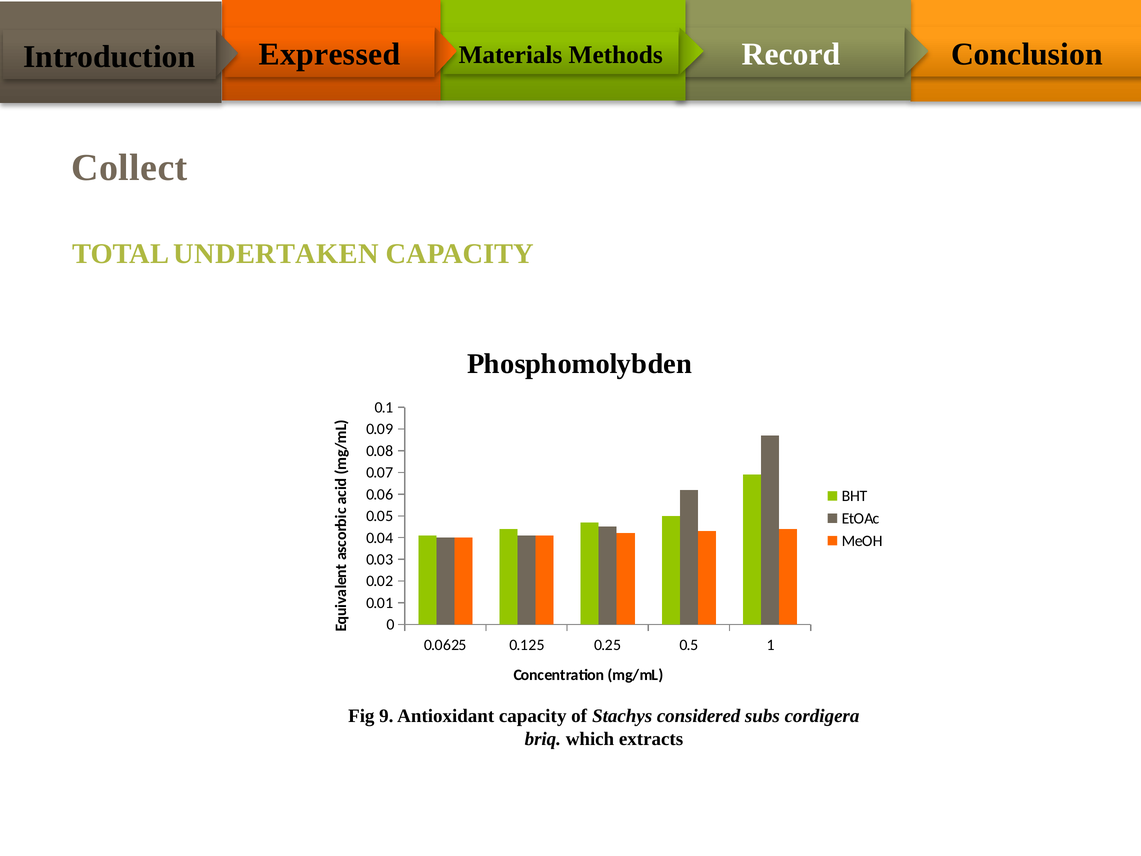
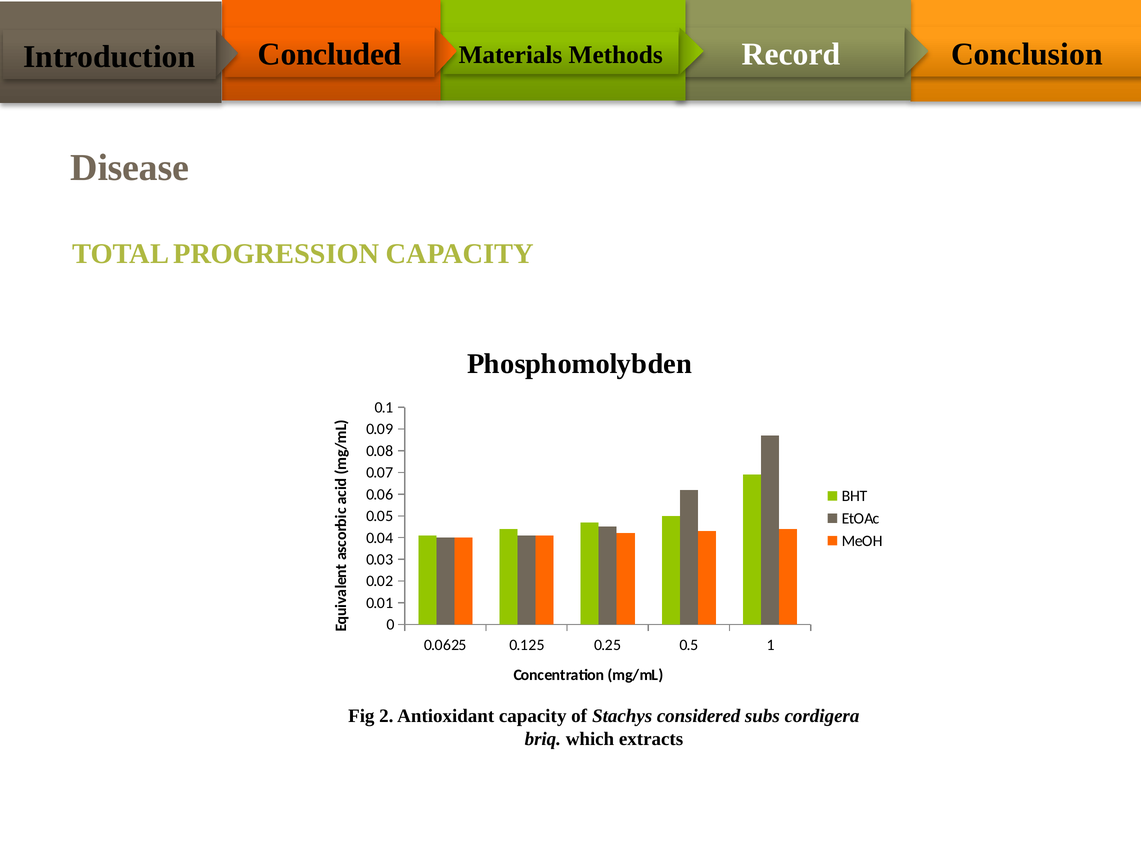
Expressed: Expressed -> Concluded (330, 54)
Collect: Collect -> Disease (130, 168)
UNDERTAKEN: UNDERTAKEN -> PROGRESSION (276, 254)
9: 9 -> 2 (386, 716)
